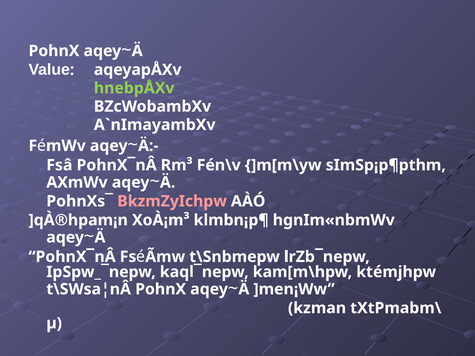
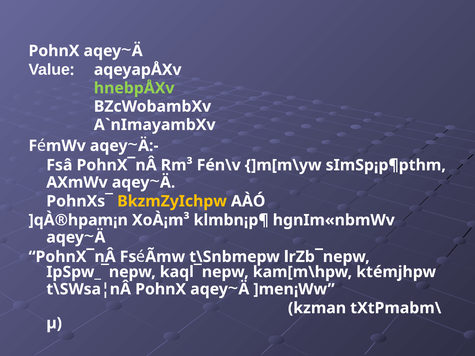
BkzmZyIchpw colour: pink -> yellow (172, 201)
